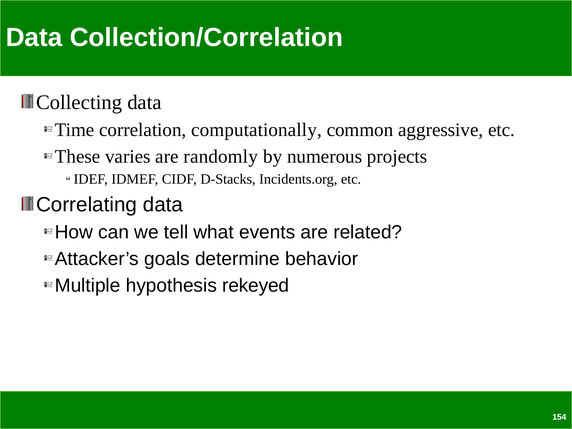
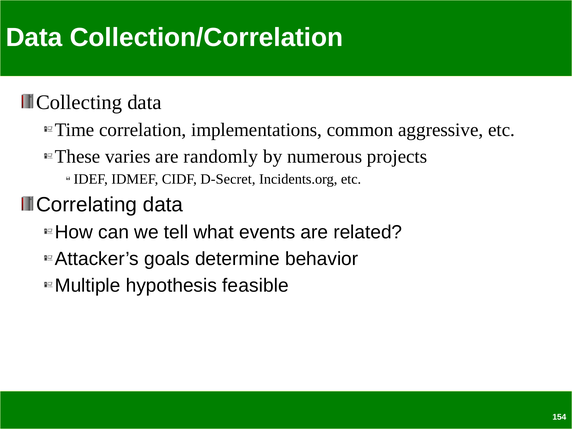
computationally: computationally -> implementations (257, 130)
D-Stacks: D-Stacks -> D-Secret (228, 179)
rekeyed: rekeyed -> feasible (256, 286)
